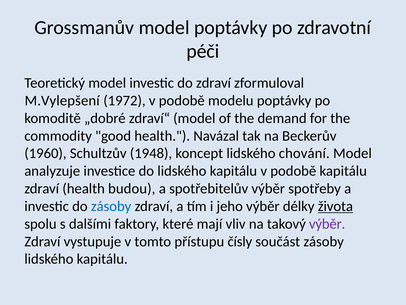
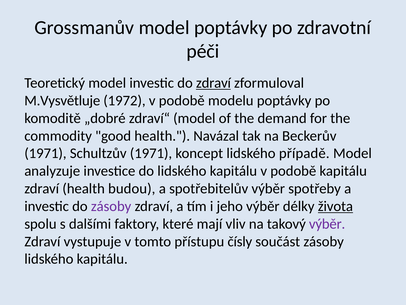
zdraví underline: none -> present (214, 83)
M.Vylepšení: M.Vylepšení -> M.Vysvětluje (62, 100)
1960: 1960 -> 1971 (45, 153)
Schultzův 1948: 1948 -> 1971 (151, 153)
chování: chování -> případě (304, 153)
zásoby colour: blue -> purple (111, 206)
